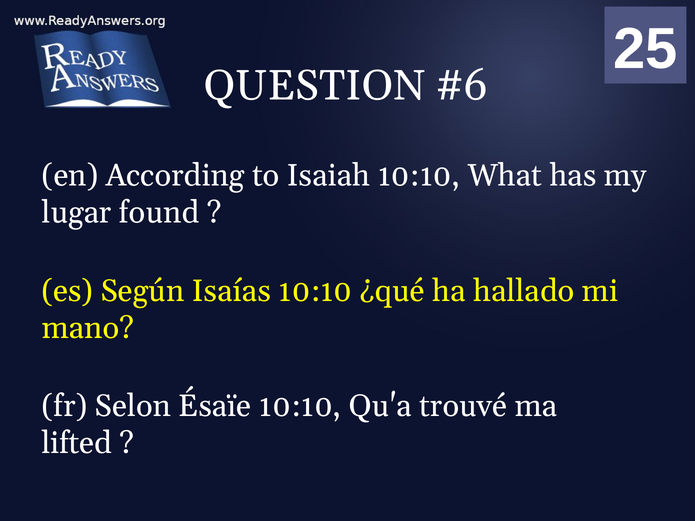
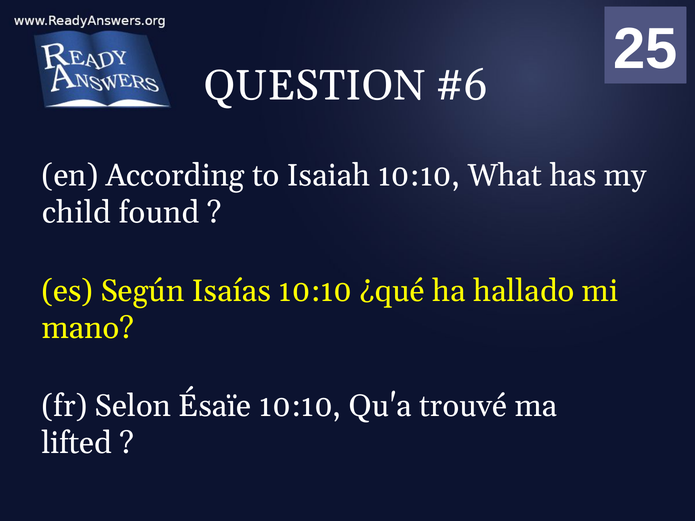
lugar: lugar -> child (77, 213)
